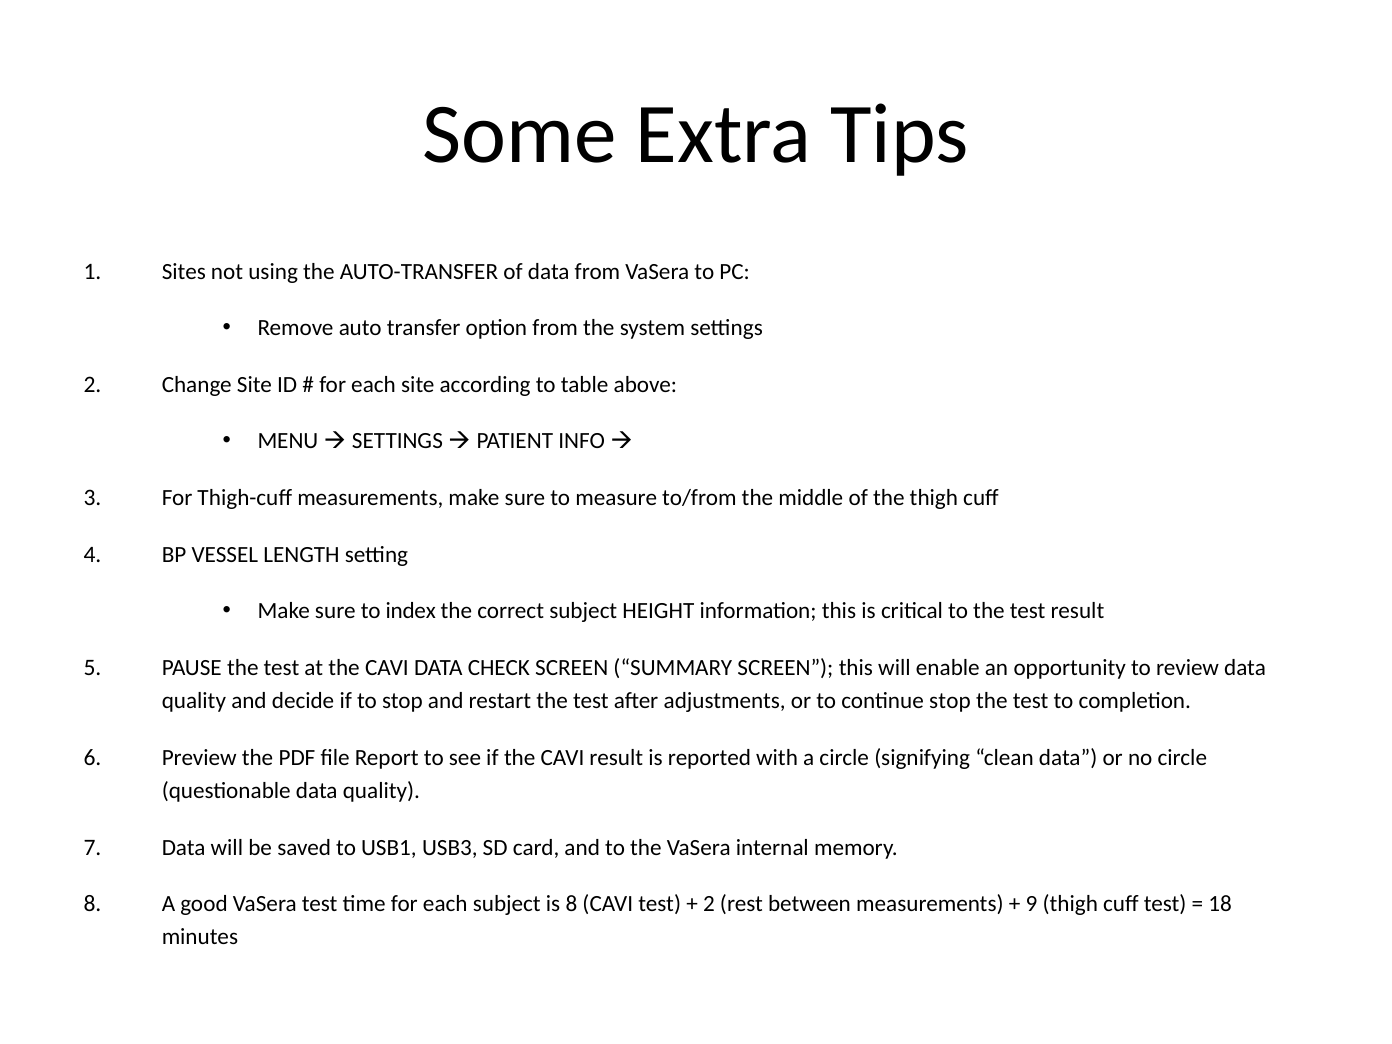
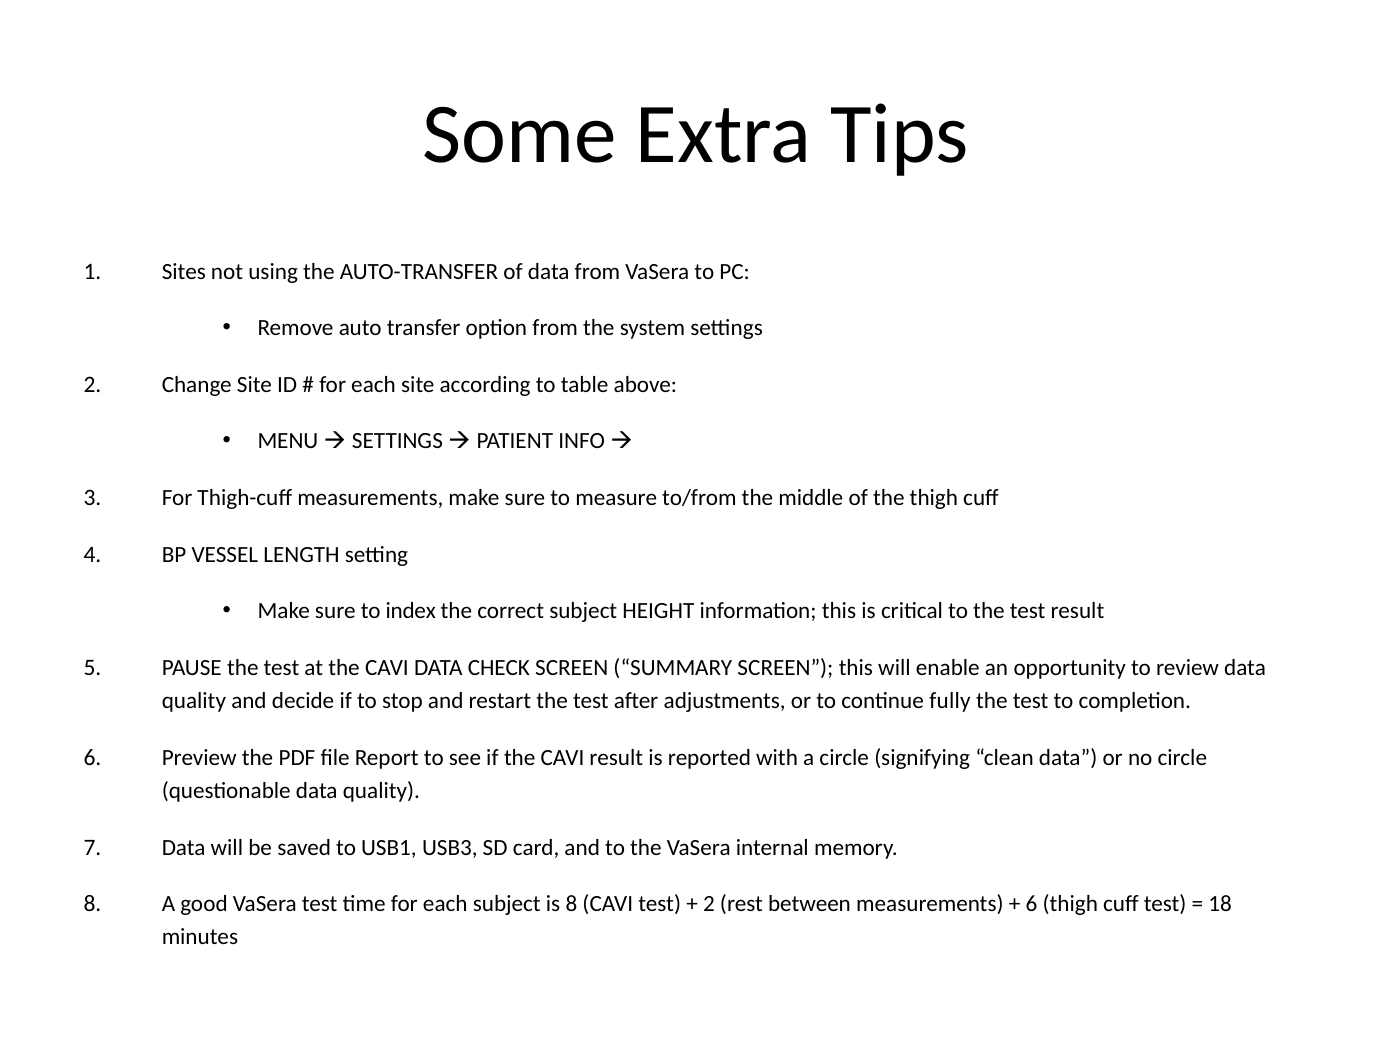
continue stop: stop -> fully (950, 701)
9: 9 -> 6 (1031, 904)
